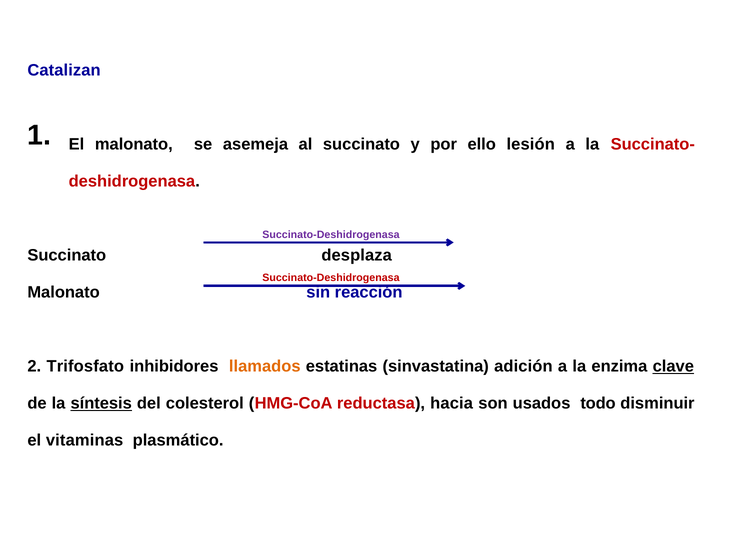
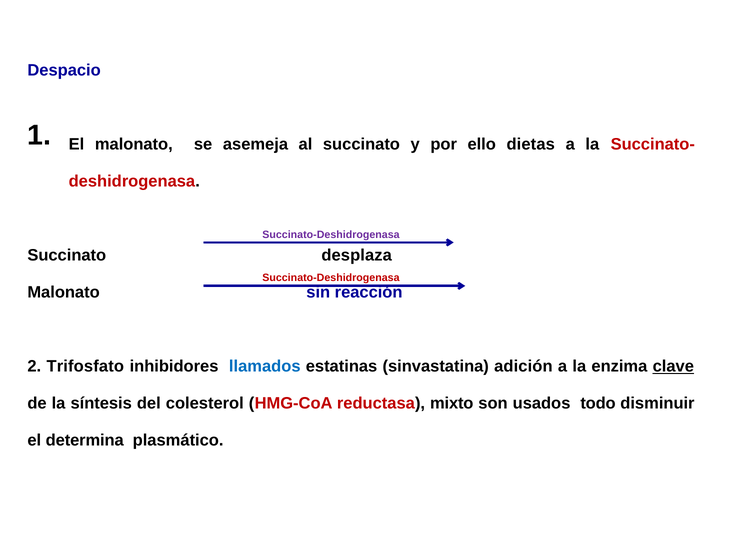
Catalizan: Catalizan -> Despacio (64, 70)
lesión: lesión -> dietas (531, 144)
llamados colour: orange -> blue (265, 366)
síntesis underline: present -> none (101, 403)
hacia: hacia -> mixto (452, 403)
vitaminas: vitaminas -> determina (85, 440)
